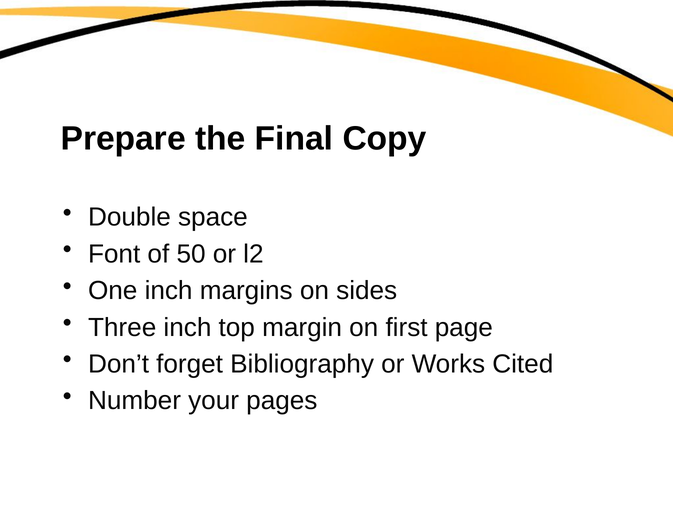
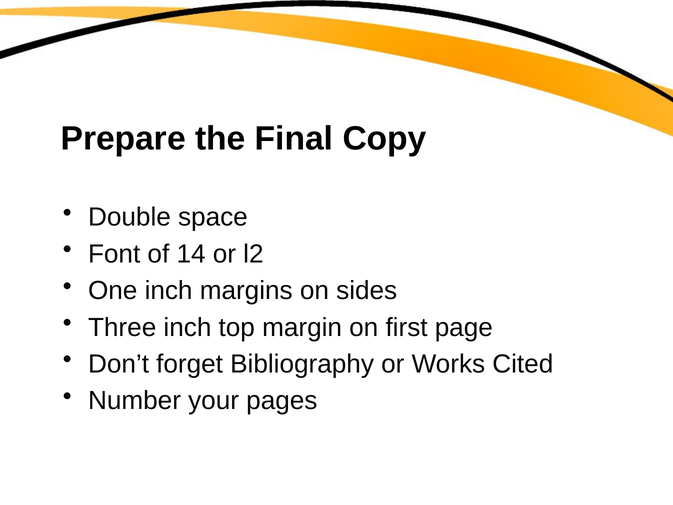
50: 50 -> 14 (191, 254)
